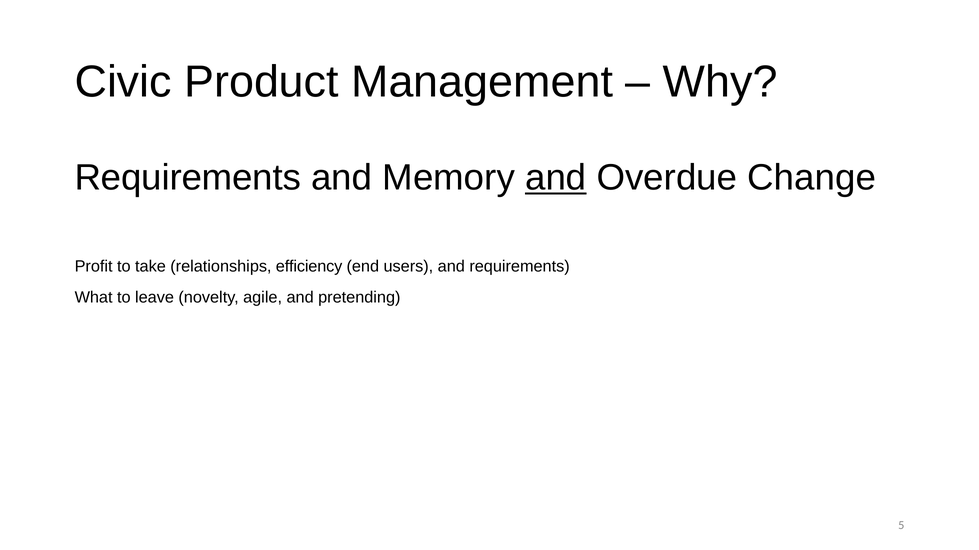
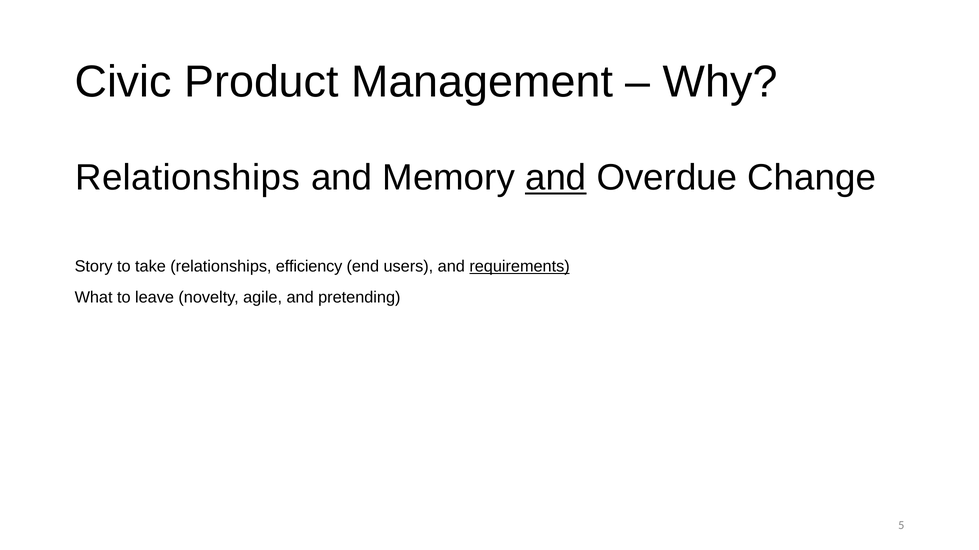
Requirements: Requirements -> Relationships (188, 178)
Profit: Profit -> Story (94, 267)
requirements underline: none -> present (520, 267)
